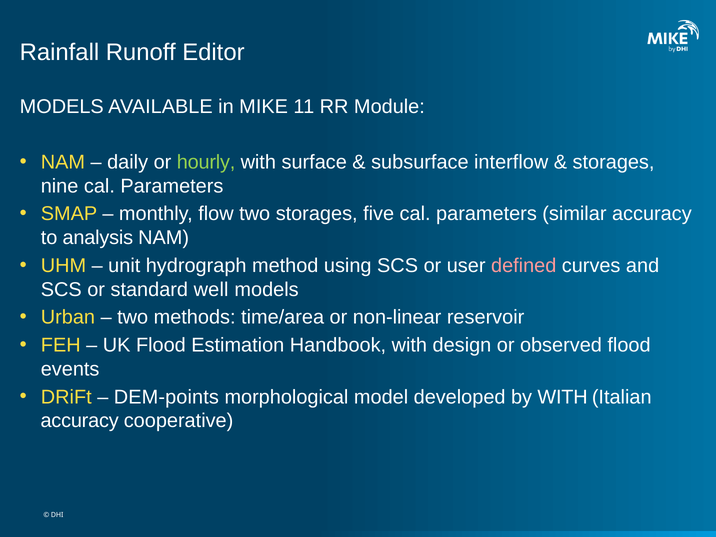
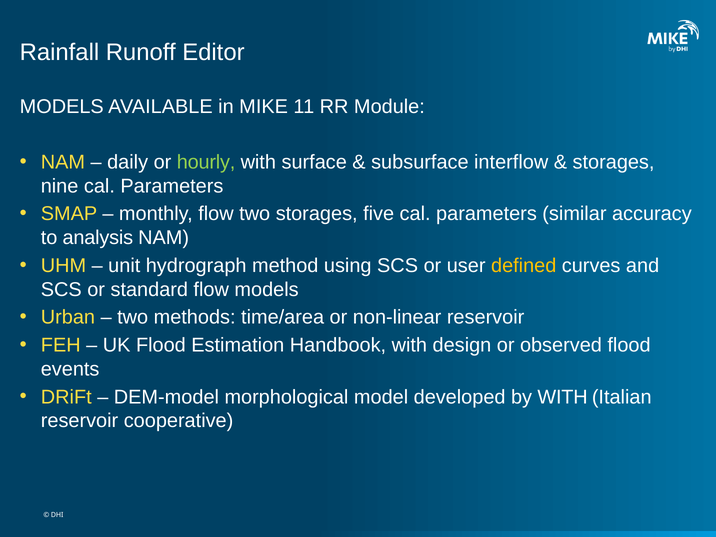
defined colour: pink -> yellow (524, 266)
standard well: well -> flow (211, 290)
DEM-points: DEM-points -> DEM-model (166, 397)
accuracy: accuracy -> reservoir (80, 421)
